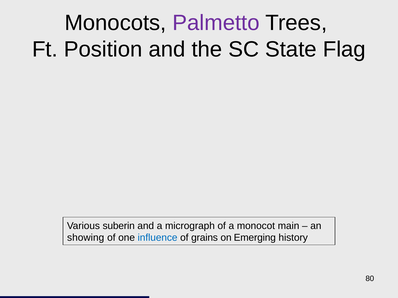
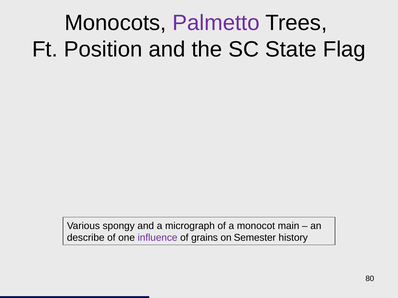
suberin: suberin -> spongy (119, 226)
showing: showing -> describe (86, 238)
influence colour: blue -> purple (158, 238)
Emerging: Emerging -> Semester (255, 238)
